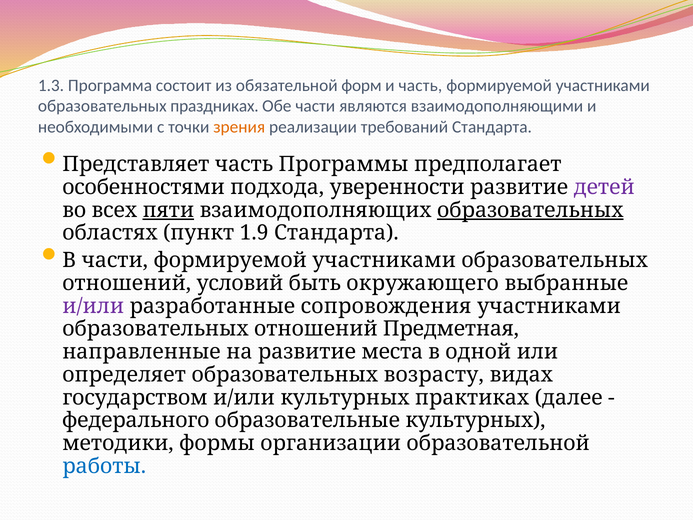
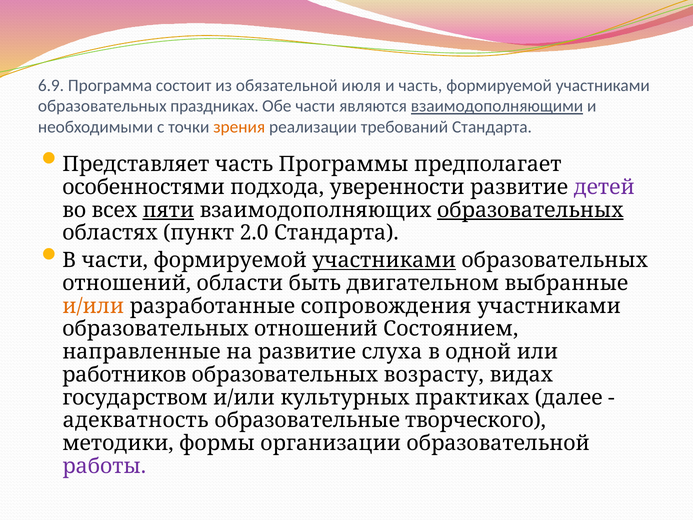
1.3: 1.3 -> 6.9 (51, 85)
форм: форм -> июля (361, 85)
взаимодополняющими underline: none -> present (497, 106)
1.9: 1.9 -> 2.0 (254, 233)
участниками underline: none -> present (384, 260)
условий: условий -> области (240, 283)
окружающего: окружающего -> двигательном (423, 283)
и/или colour: purple -> orange (93, 306)
Предметная: Предметная -> Состоянием (451, 329)
места: места -> слуха (392, 352)
определяет: определяет -> работников (124, 375)
федерального: федерального -> адекватность (136, 420)
образовательные культурных: культурных -> творческого (475, 420)
работы colour: blue -> purple (104, 466)
